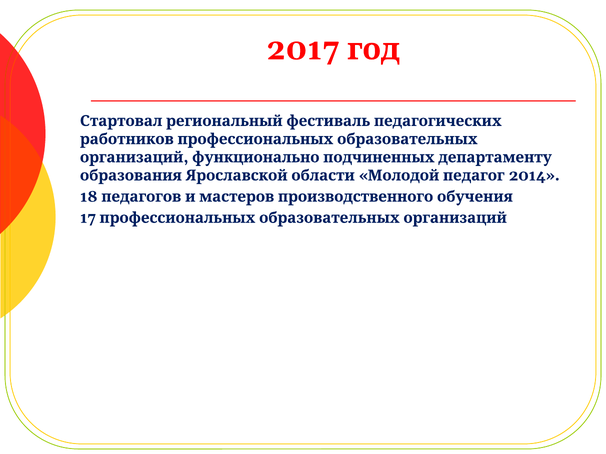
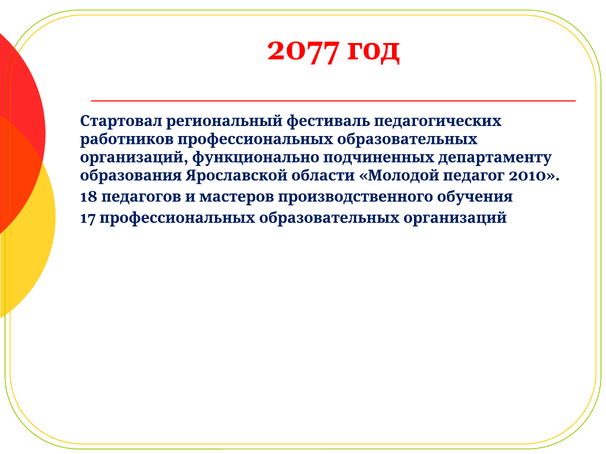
2017: 2017 -> 2077 (303, 49)
2014: 2014 -> 2010 (534, 176)
